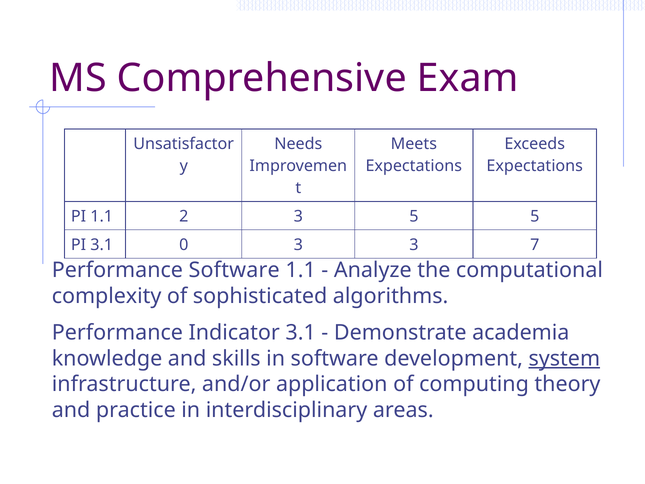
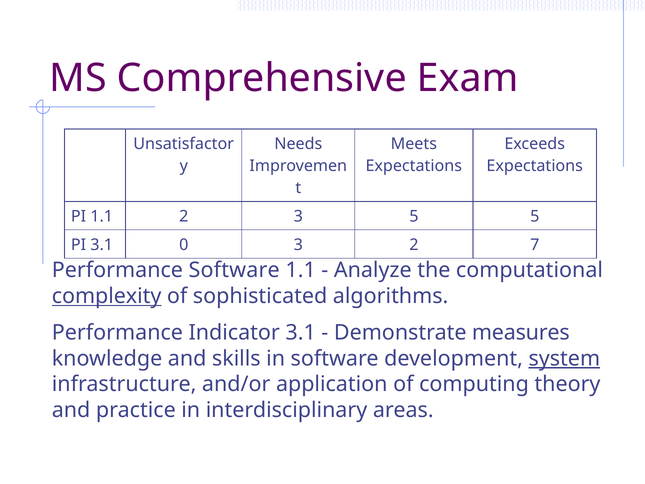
3 3: 3 -> 2 (414, 245)
complexity underline: none -> present (107, 296)
academia: academia -> measures (521, 333)
